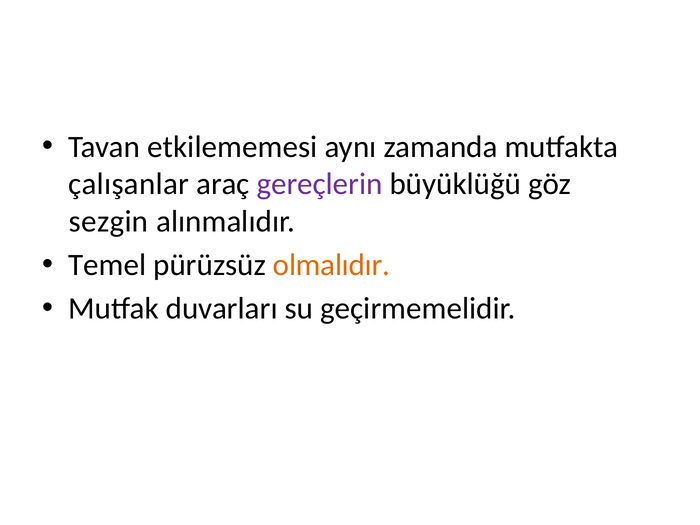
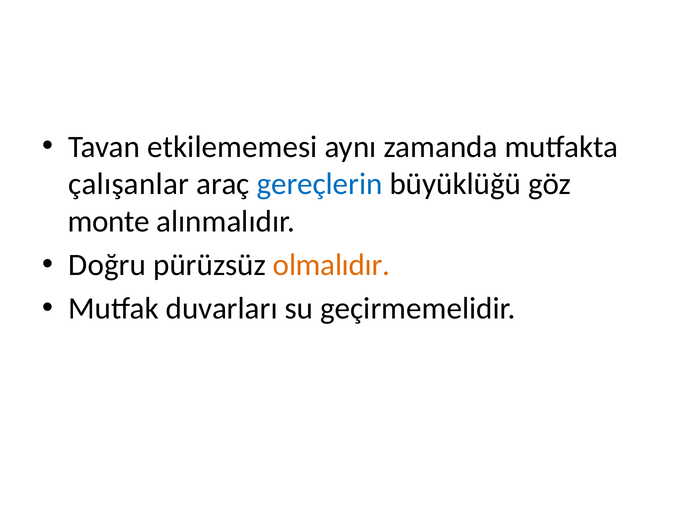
gereçlerin colour: purple -> blue (320, 184)
sezgin: sezgin -> monte (109, 222)
Temel: Temel -> Doğru (107, 265)
